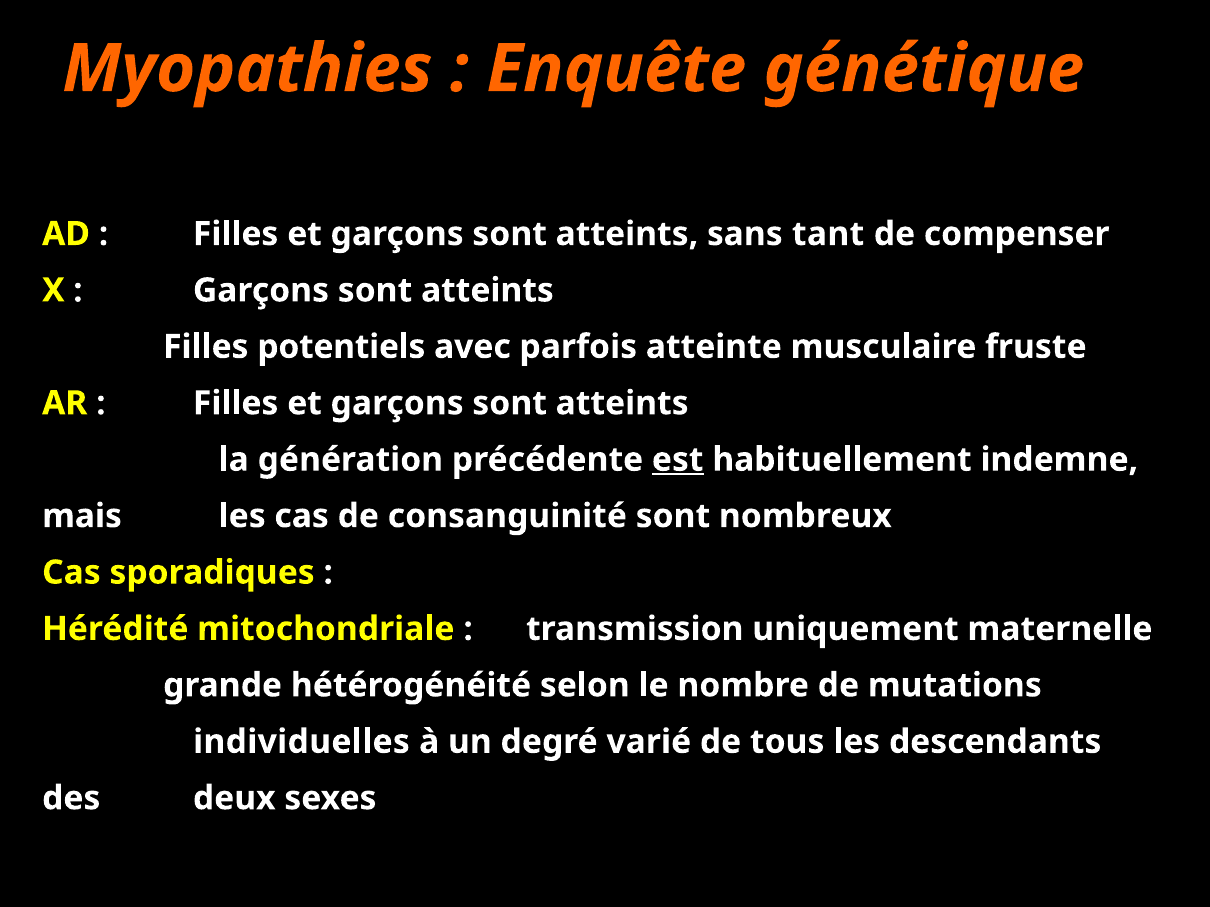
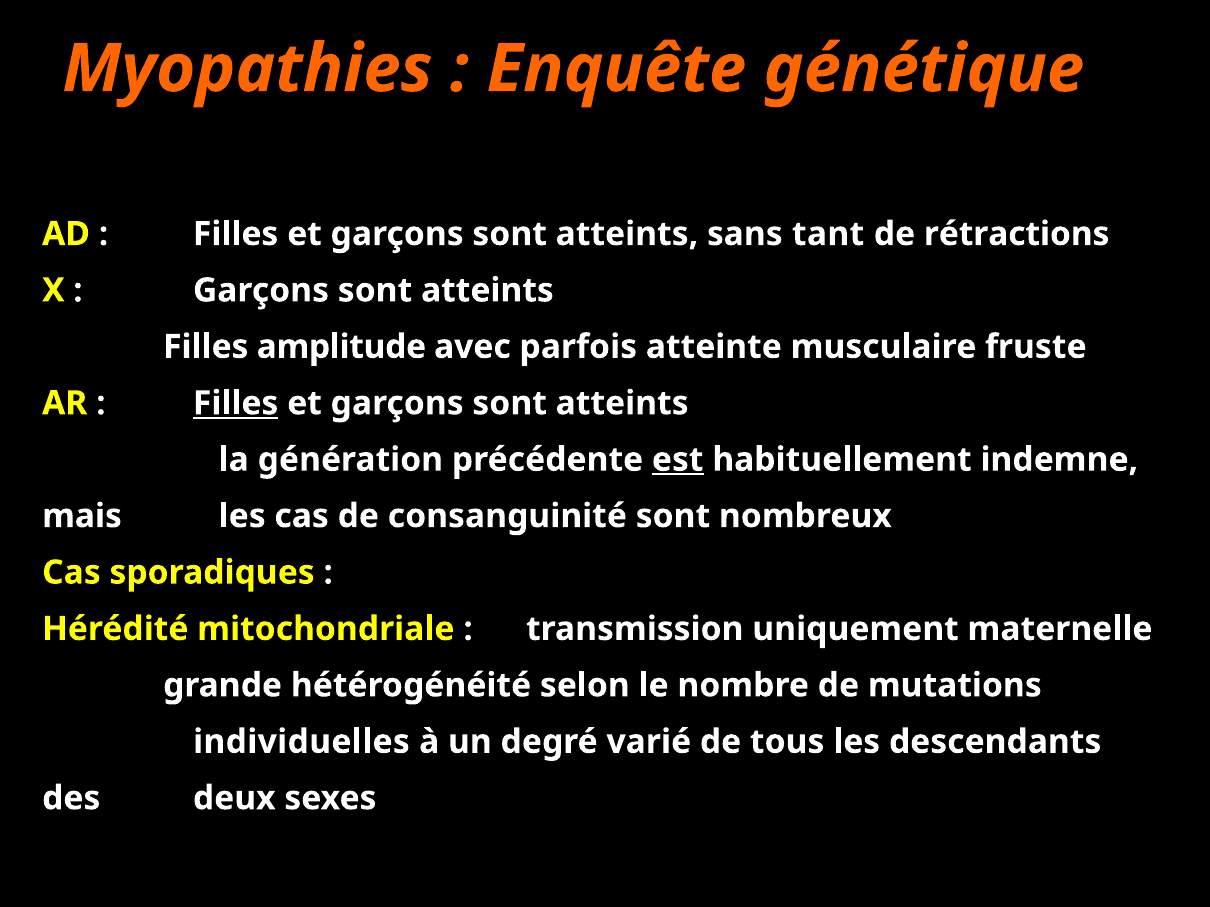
compenser: compenser -> rétractions (1017, 234)
potentiels: potentiels -> amplitude (341, 347)
Filles underline: none -> present (236, 403)
